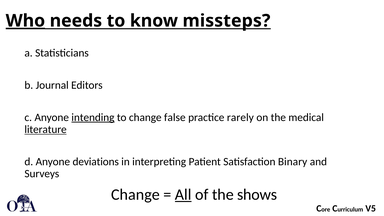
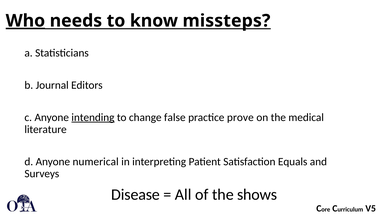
rarely: rarely -> prove (240, 117)
literature underline: present -> none (46, 129)
deviations: deviations -> numerical (96, 162)
Binary: Binary -> Equals (293, 162)
Change: Change -> Disease (136, 195)
All underline: present -> none (183, 195)
